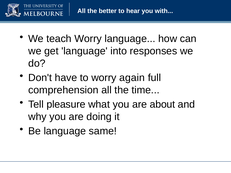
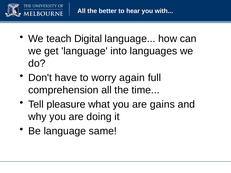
teach Worry: Worry -> Digital (88, 39)
responses: responses -> languages (153, 51)
about: about -> gains (162, 105)
